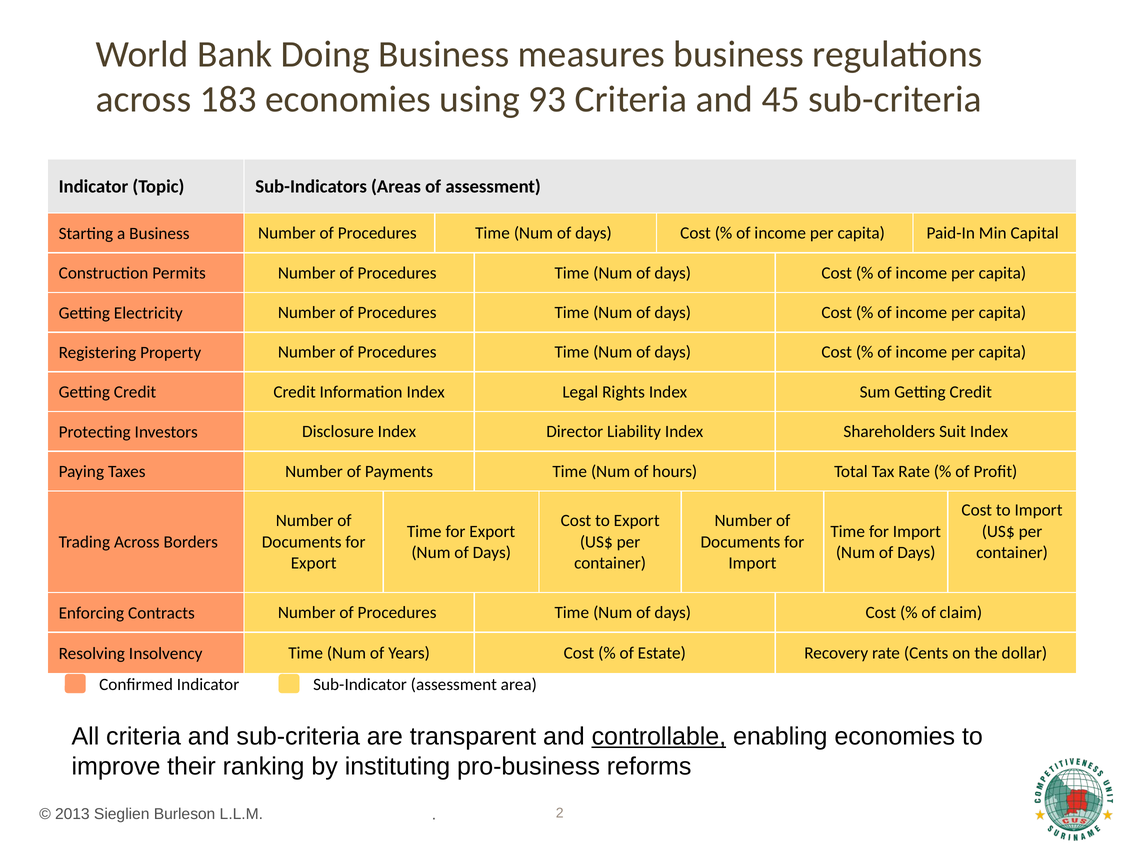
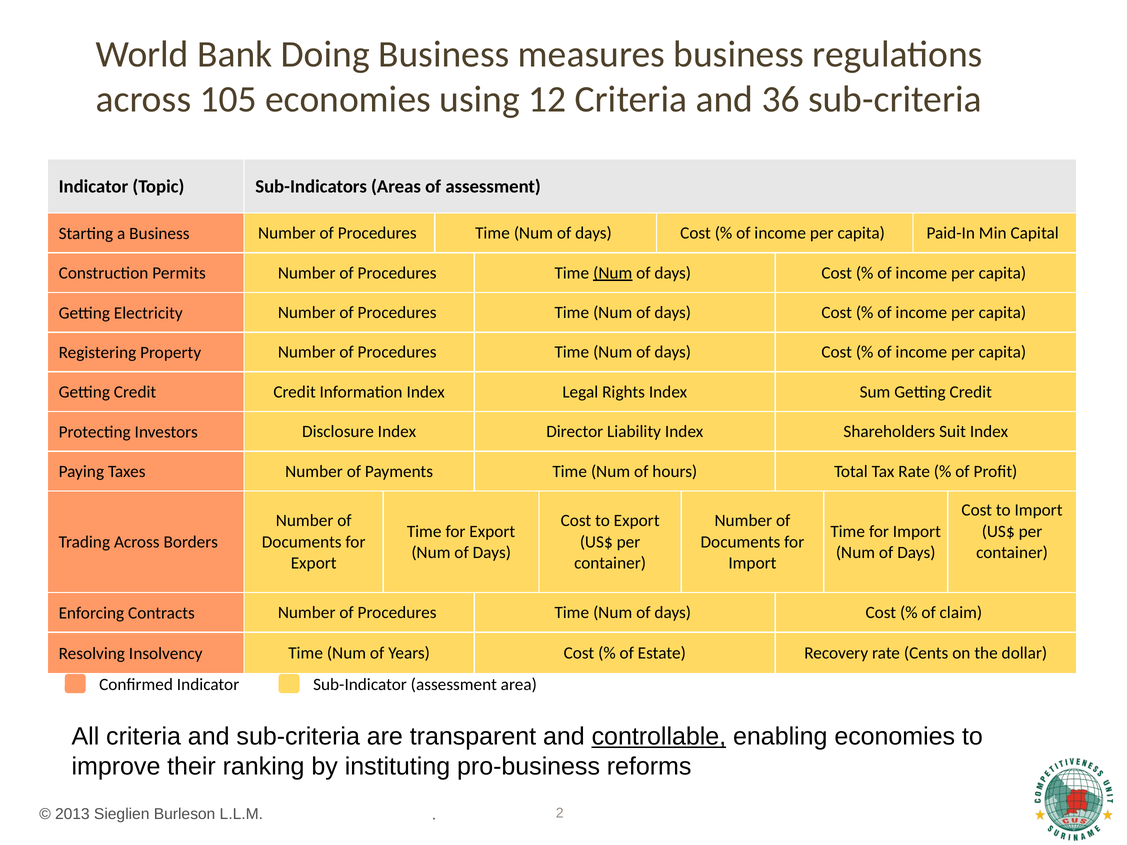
183: 183 -> 105 (228, 100)
93: 93 -> 12 (547, 100)
45: 45 -> 36 (781, 100)
Num underline: none -> present (613, 273)
